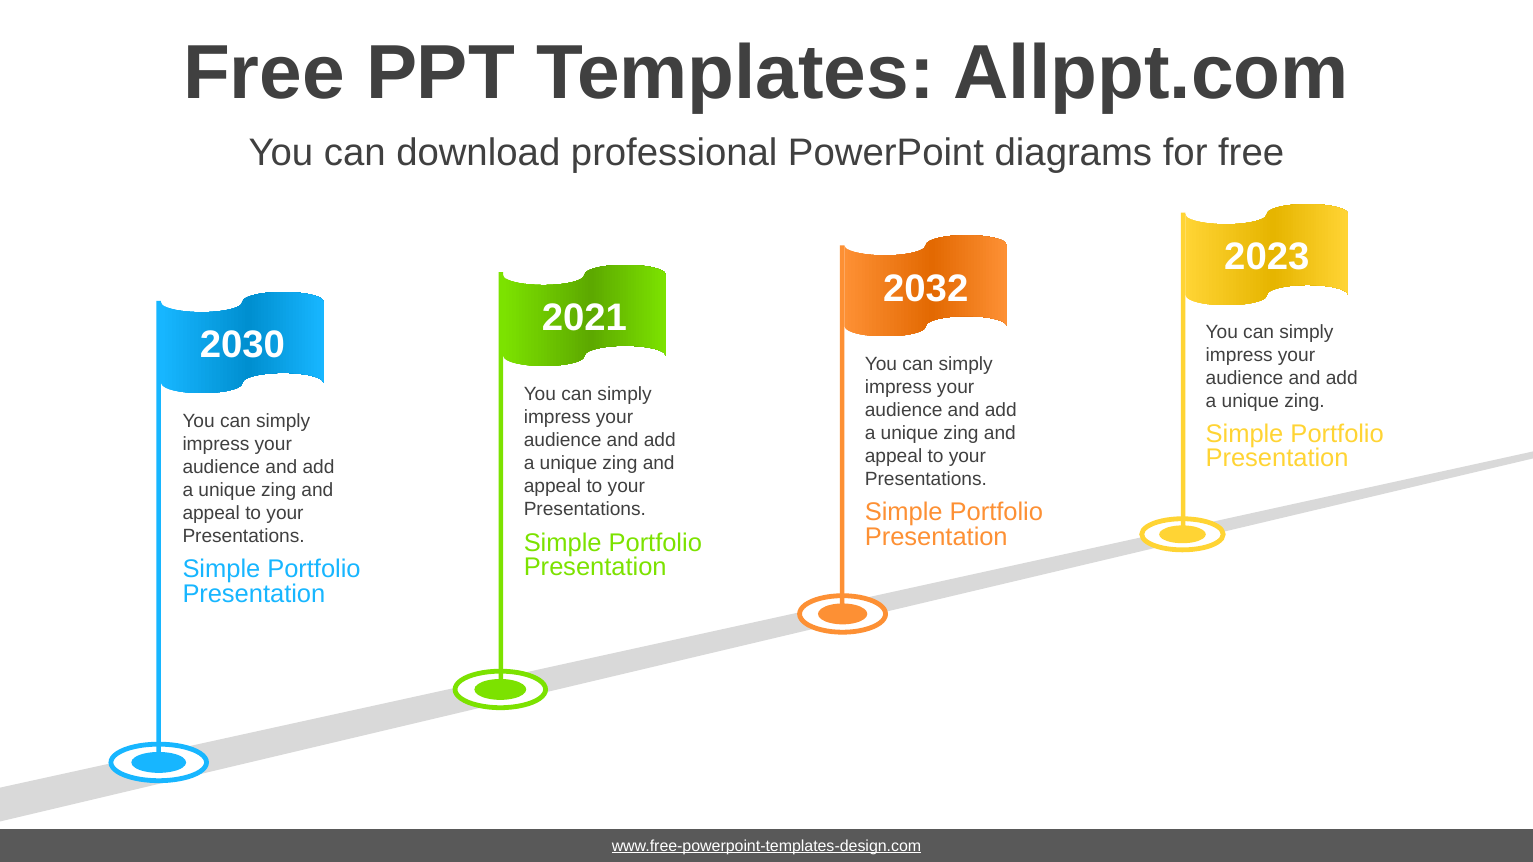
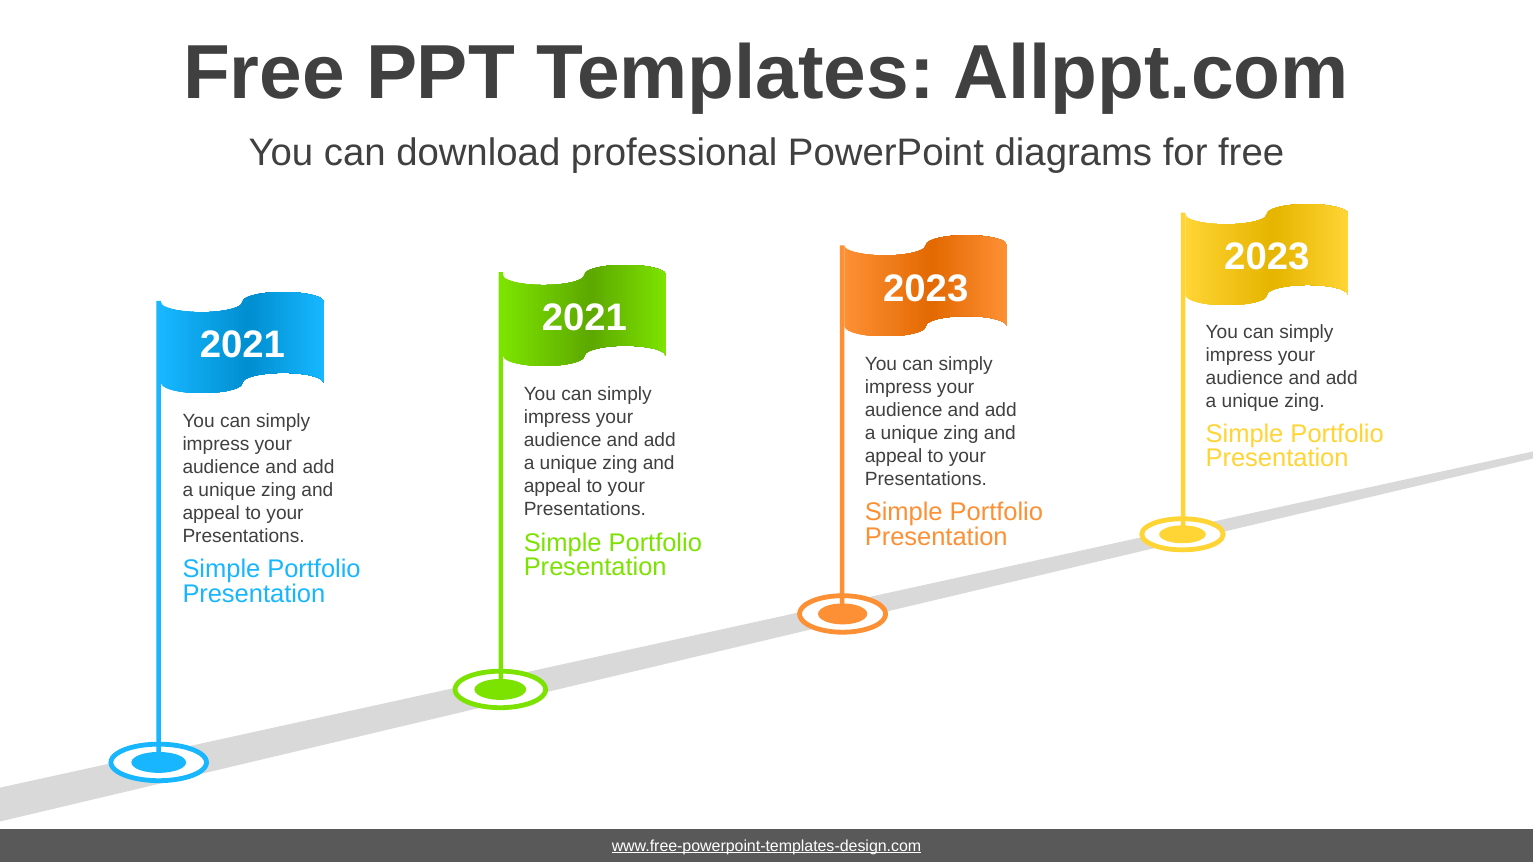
2032: 2032 -> 2023 (926, 288)
2030: 2030 -> 2021 (242, 345)
